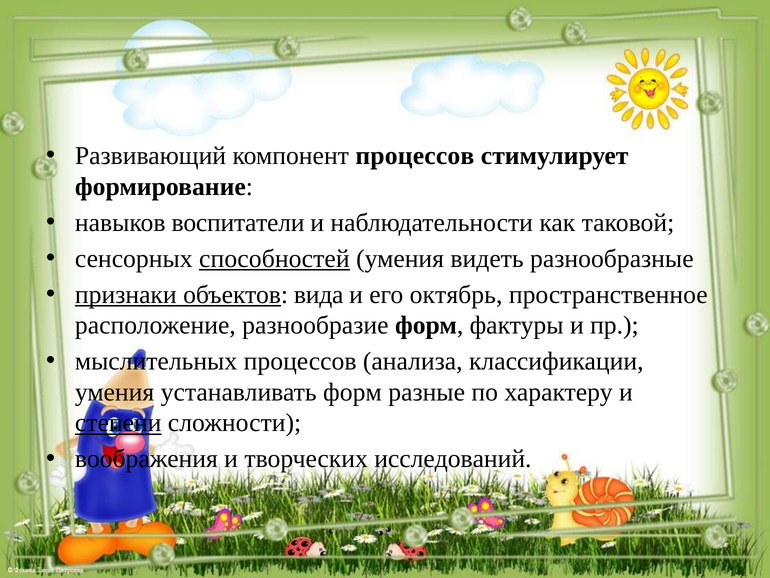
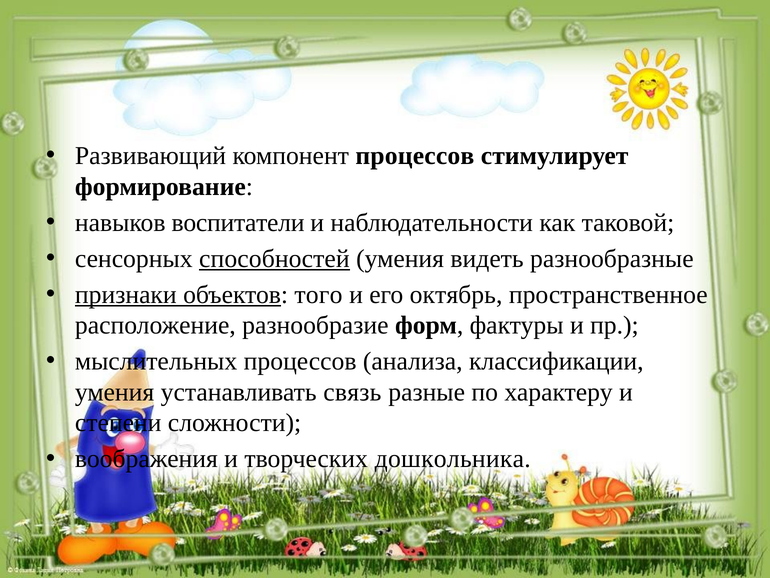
вида: вида -> того (318, 294)
устанавливать форм: форм -> связь (352, 392)
степени underline: present -> none (118, 423)
исследований: исследований -> дошкольника (453, 459)
